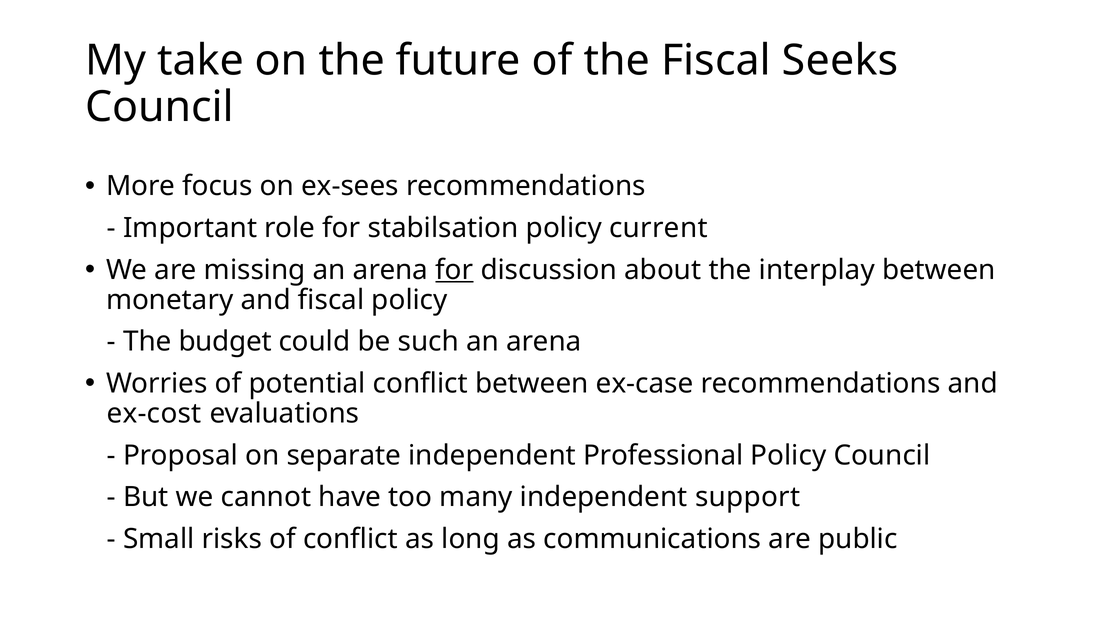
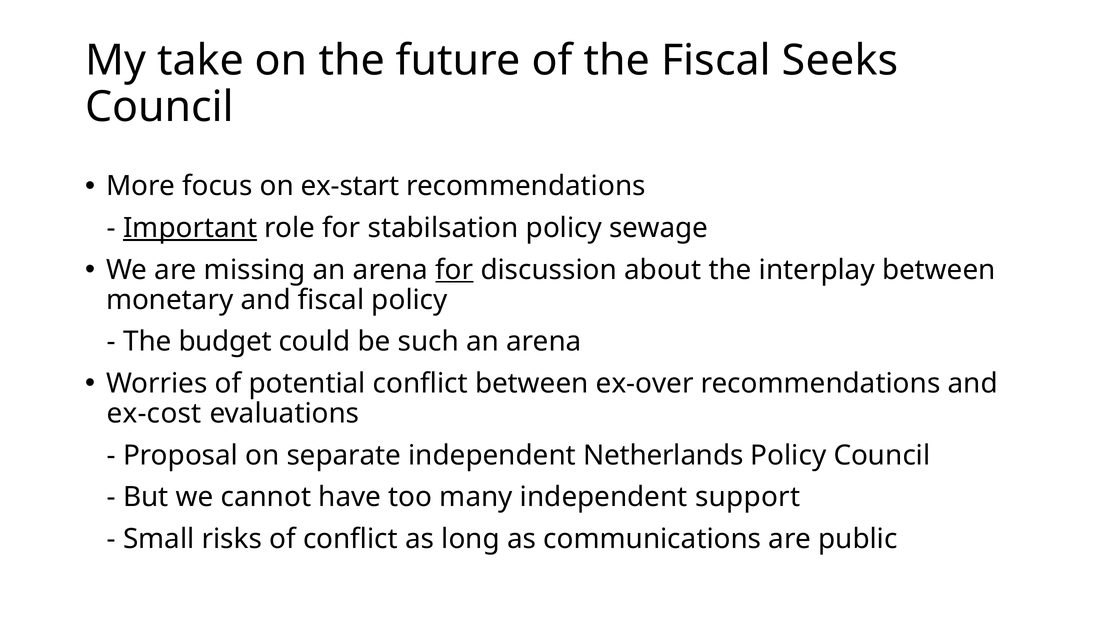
ex-sees: ex-sees -> ex-start (350, 186)
Important underline: none -> present (190, 228)
current: current -> sewage (659, 228)
ex-case: ex-case -> ex-over (645, 383)
Professional: Professional -> Netherlands (663, 455)
